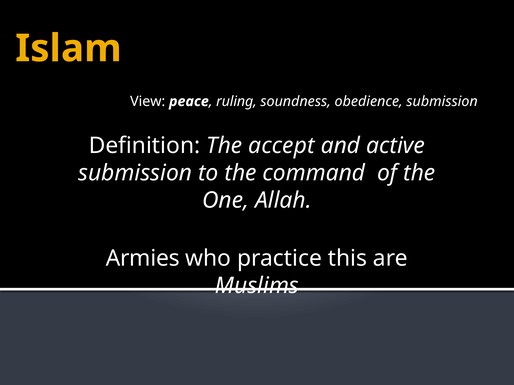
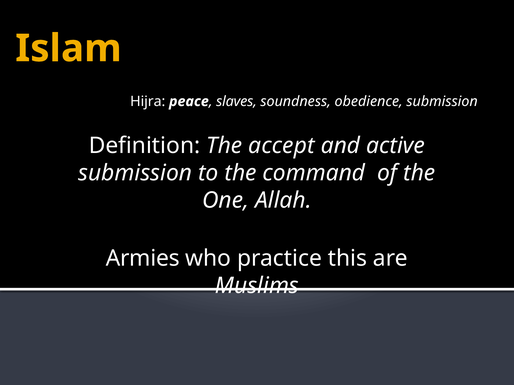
View: View -> Hijra (148, 102)
ruling: ruling -> slaves (236, 102)
